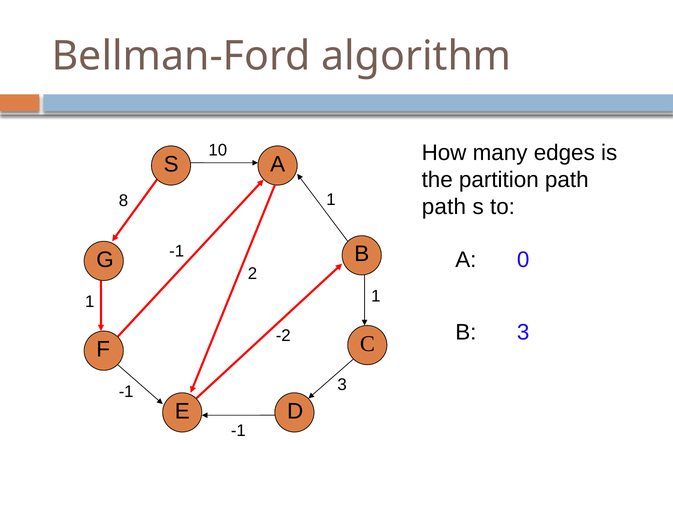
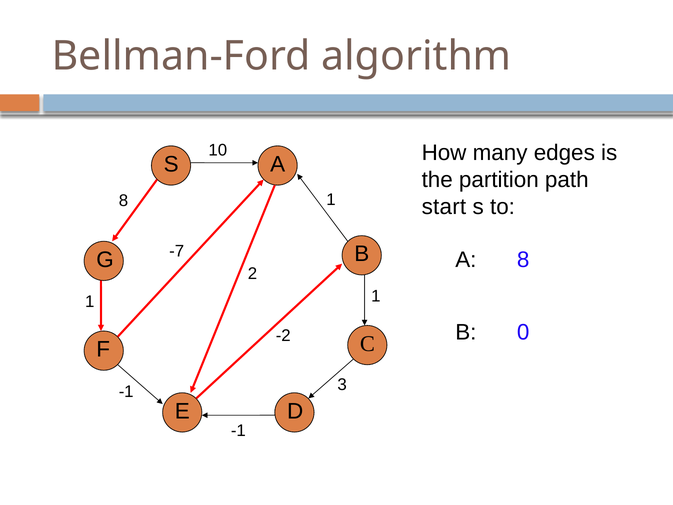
path: path -> start (444, 207)
-1: -1 -> -7 (177, 251)
A 0: 0 -> 8 (523, 259)
B 3: 3 -> 0 (523, 332)
